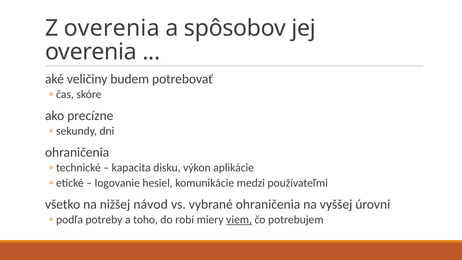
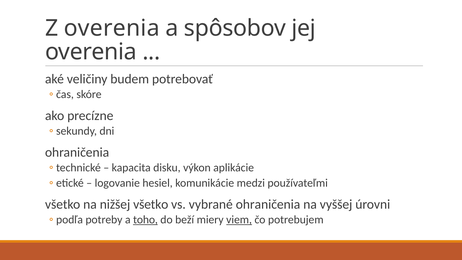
nižšej návod: návod -> všetko (151, 204)
toho underline: none -> present (146, 220)
robí: robí -> beží (185, 220)
